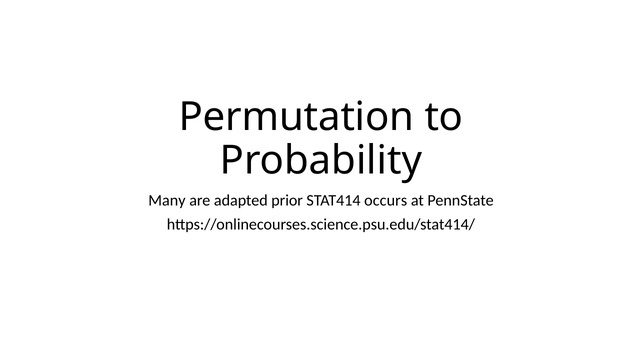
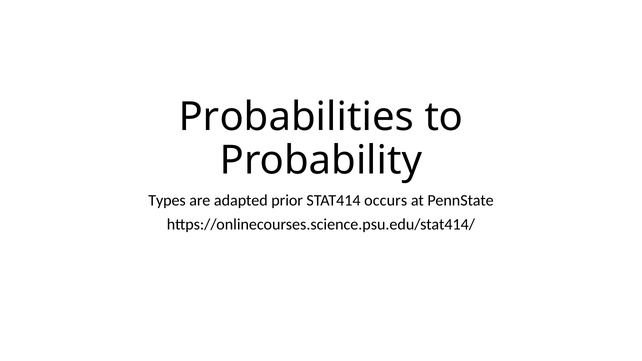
Permutation: Permutation -> Probabilities (296, 117)
Many: Many -> Types (167, 201)
